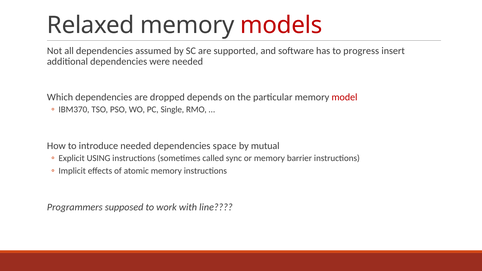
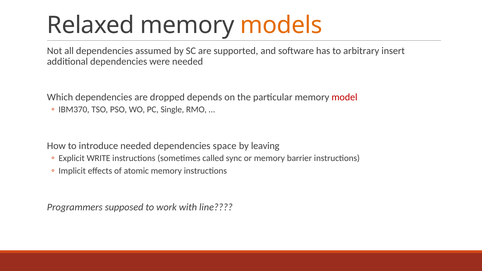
models colour: red -> orange (281, 25)
progress: progress -> arbitrary (361, 51)
mutual: mutual -> leaving (265, 146)
USING: USING -> WRITE (99, 158)
